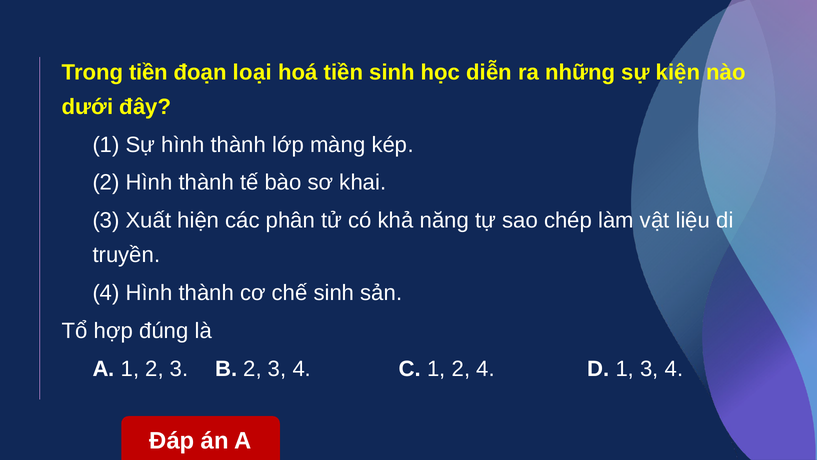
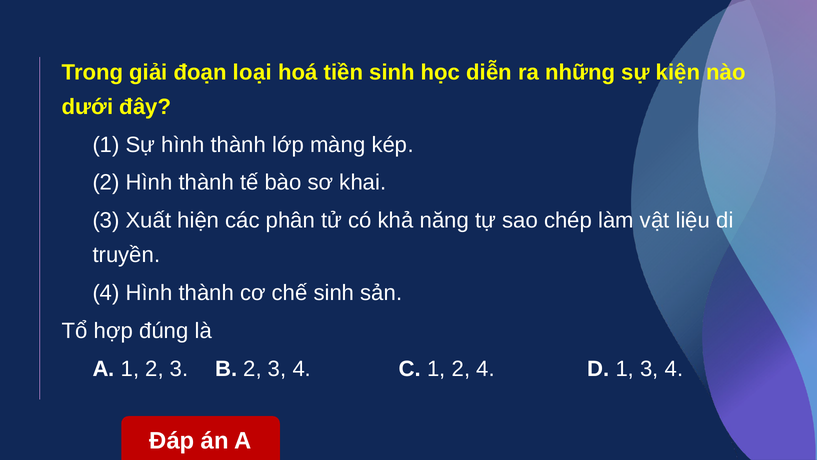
Trong tiền: tiền -> giải (148, 72)
